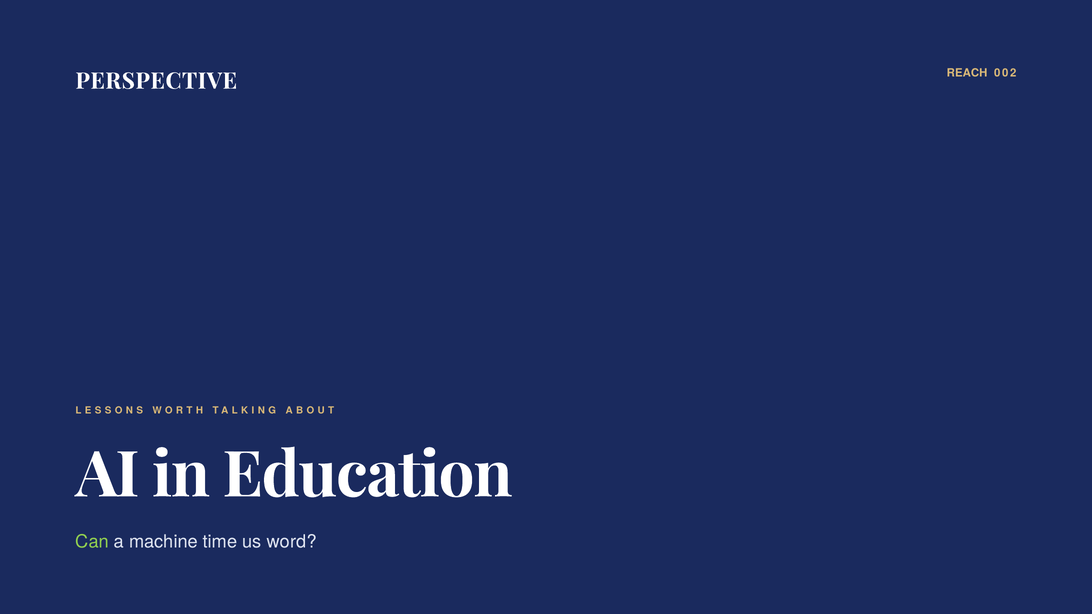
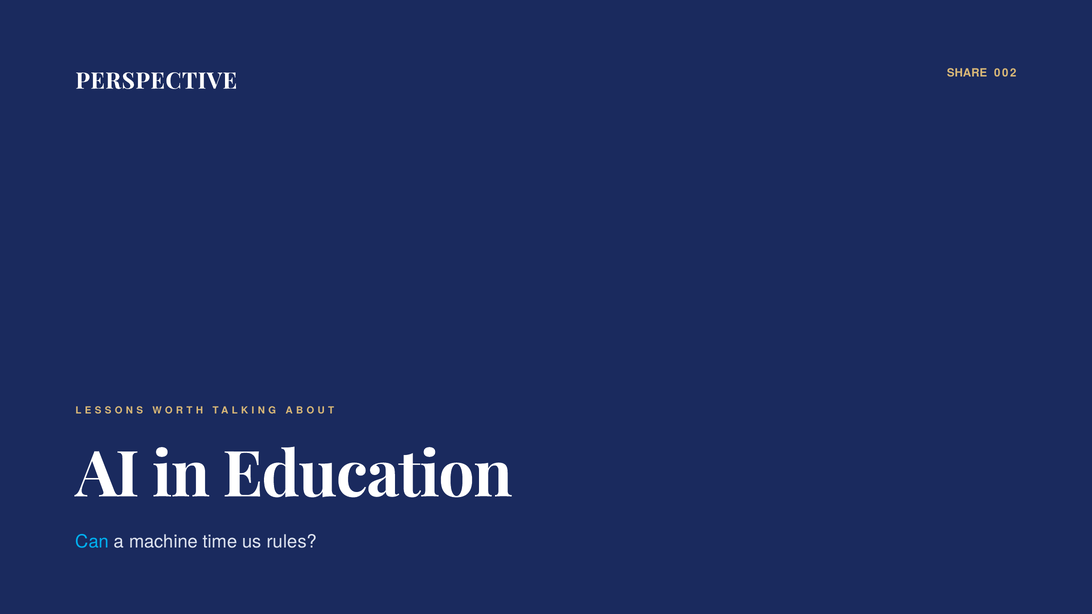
REACH: REACH -> SHARE (967, 73)
Can colour: light green -> light blue (92, 542)
word: word -> rules (292, 542)
